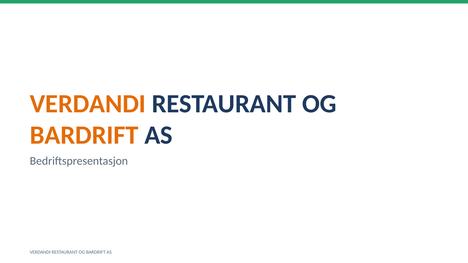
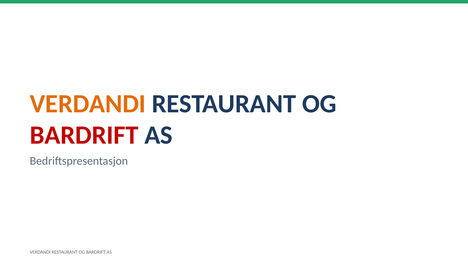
BARDRIFT colour: orange -> red (84, 135)
